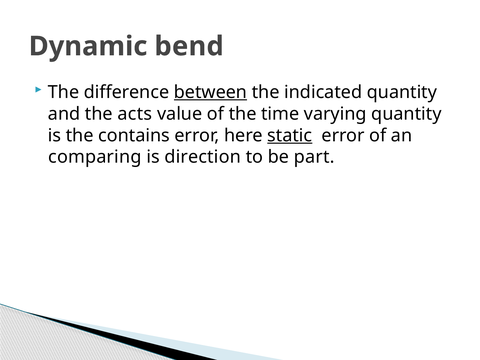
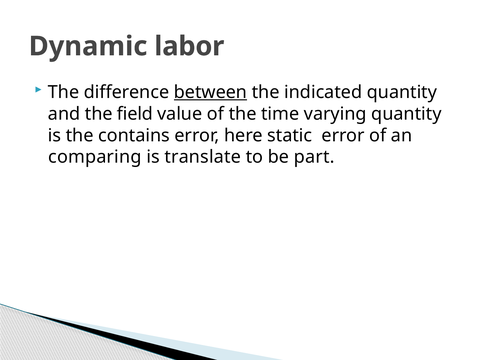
bend: bend -> labor (189, 46)
acts: acts -> field (135, 114)
static underline: present -> none (290, 135)
direction: direction -> translate (203, 157)
